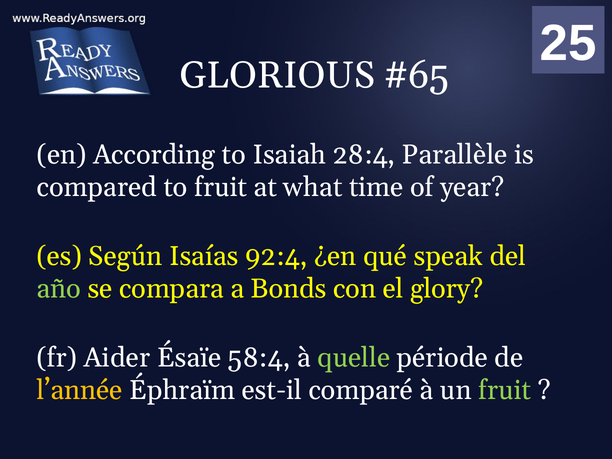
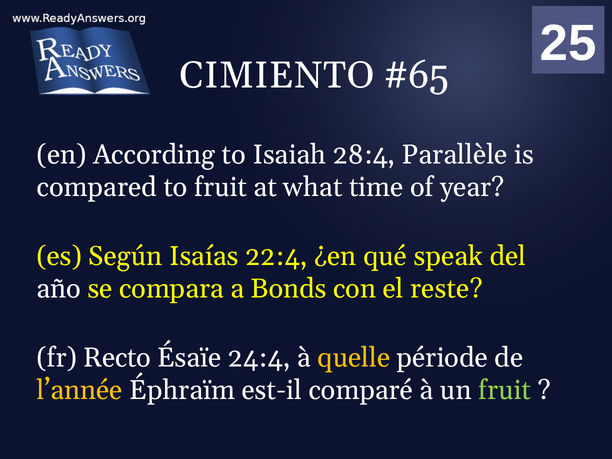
GLORIOUS: GLORIOUS -> CIMIENTO (277, 76)
92:4: 92:4 -> 22:4 (276, 256)
año colour: light green -> white (59, 289)
glory: glory -> reste (446, 289)
Aider: Aider -> Recto (117, 358)
58:4: 58:4 -> 24:4 (259, 358)
quelle colour: light green -> yellow (354, 358)
